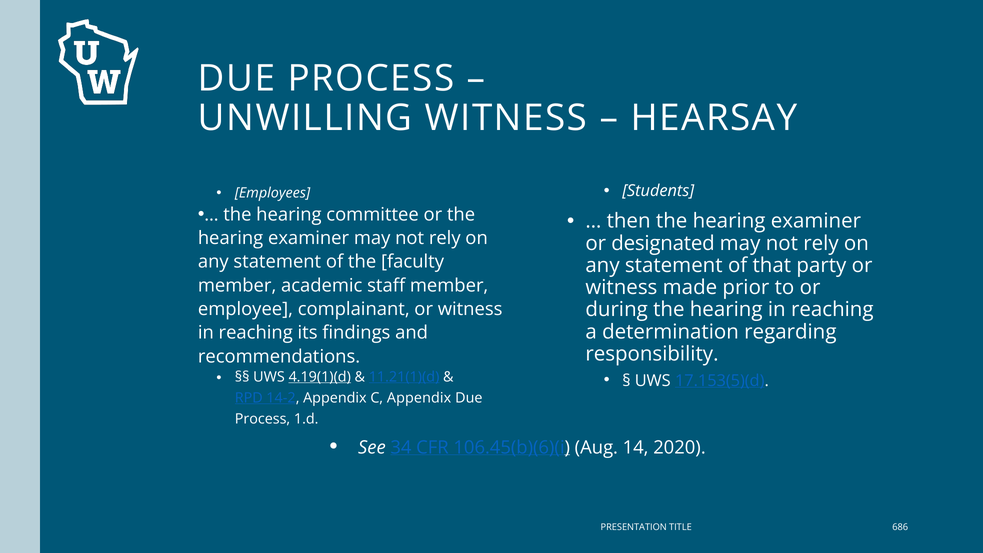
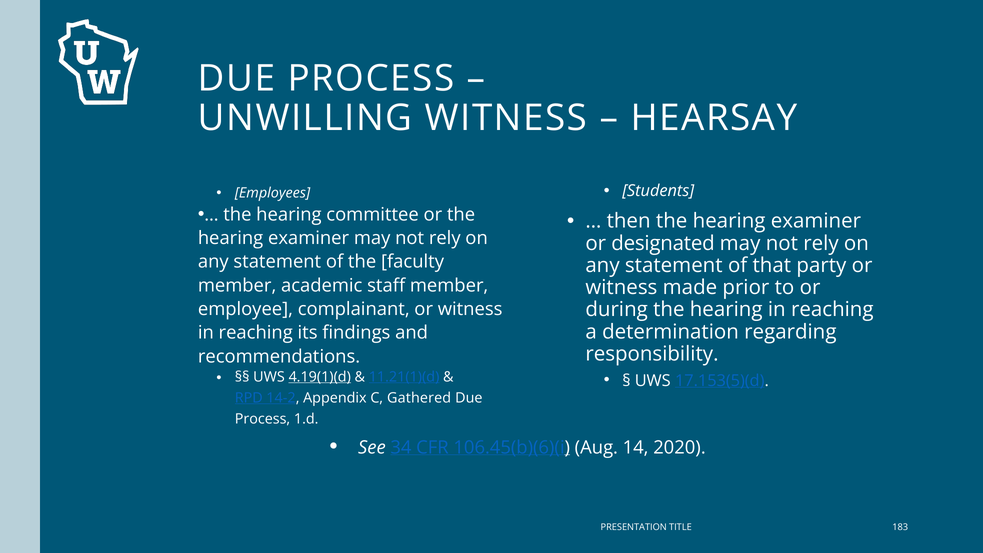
C Appendix: Appendix -> Gathered (419, 398)
686: 686 -> 183 (900, 527)
